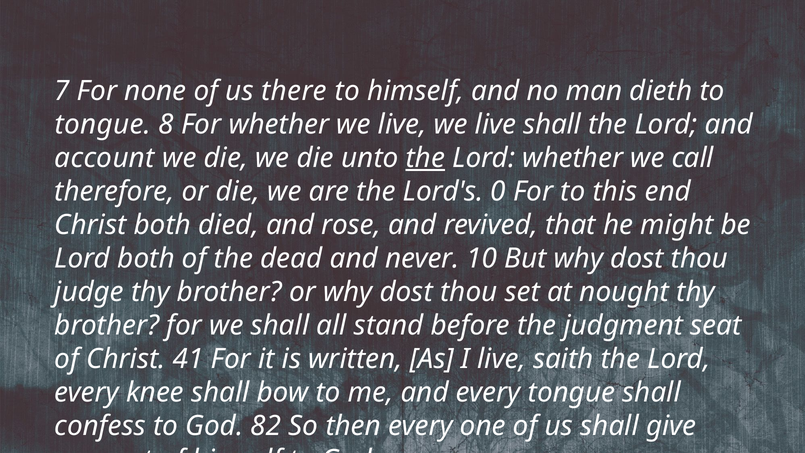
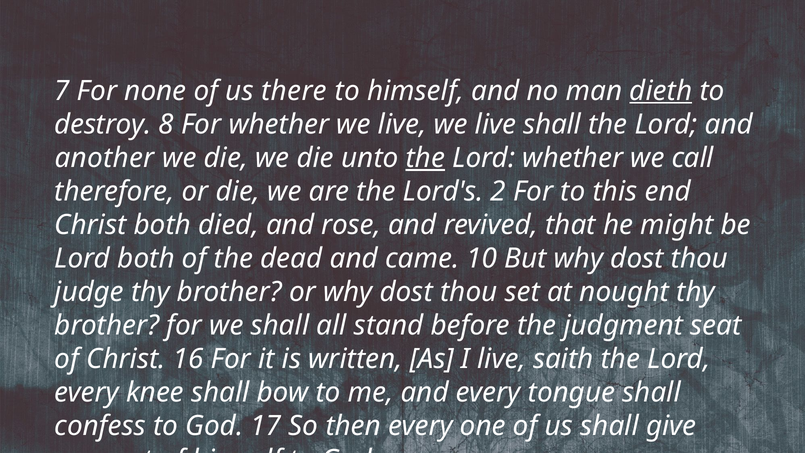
dieth underline: none -> present (661, 91)
tongue: tongue -> destroy (103, 124)
account: account -> another (105, 158)
0: 0 -> 2 (498, 191)
never: never -> came (422, 258)
41: 41 -> 16 (188, 359)
82: 82 -> 17 (266, 426)
